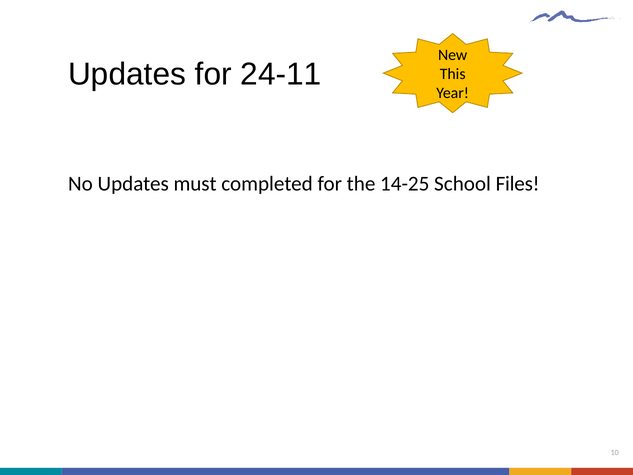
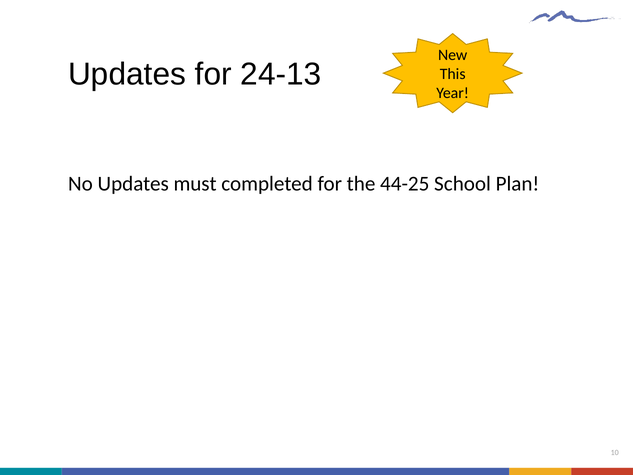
24-11: 24-11 -> 24-13 (281, 74)
14-25: 14-25 -> 44-25 (405, 184)
Files: Files -> Plan (517, 184)
